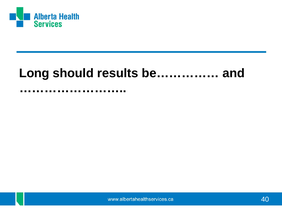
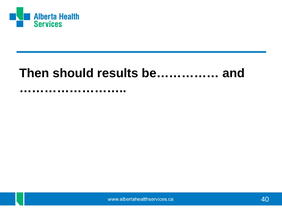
Long: Long -> Then (34, 73)
